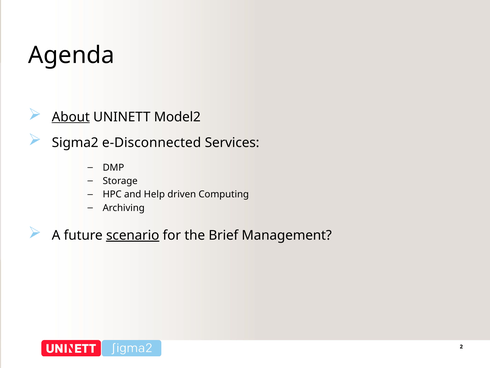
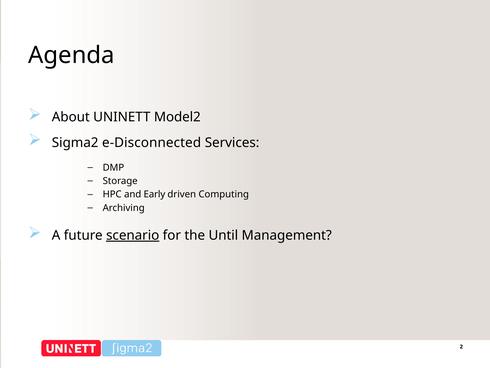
About underline: present -> none (71, 117)
Help: Help -> Early (154, 194)
Brief: Brief -> Until (223, 235)
